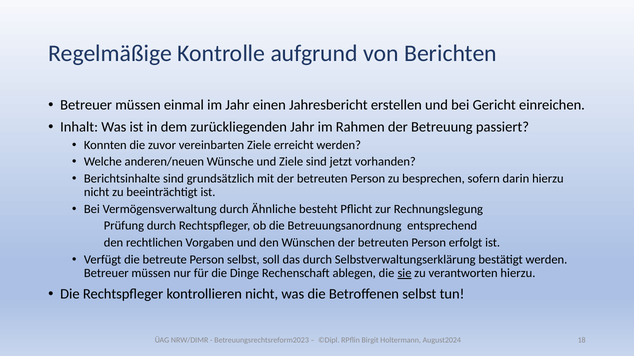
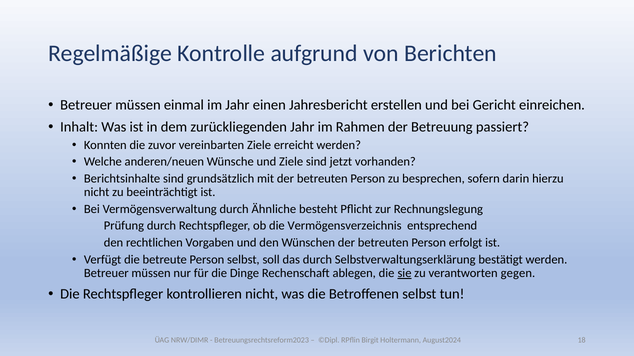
Betreuungsanordnung: Betreuungsanordnung -> Vermögensverzeichnis (345, 226)
verantworten hierzu: hierzu -> gegen (518, 273)
